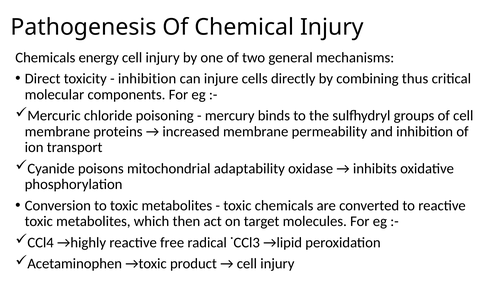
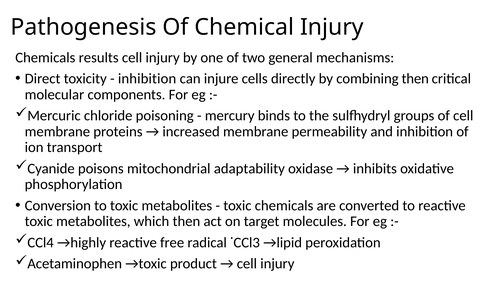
energy: energy -> results (99, 57)
combining thus: thus -> then (415, 78)
